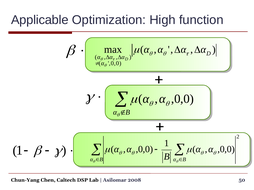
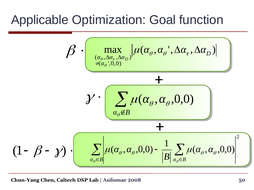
High: High -> Goal (163, 20)
